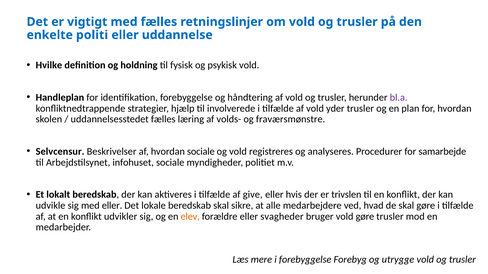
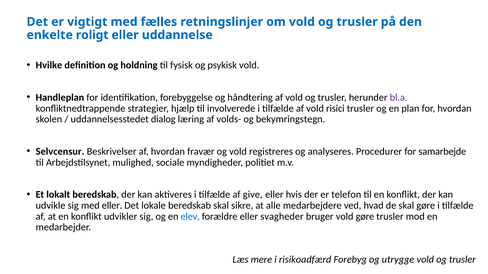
politi: politi -> roligt (92, 35)
yder: yder -> risici (335, 109)
uddannelsesstedet fælles: fælles -> dialog (163, 120)
fraværsmønstre: fraværsmønstre -> bekymringstegn (291, 120)
hvordan sociale: sociale -> fravær (201, 152)
infohuset: infohuset -> mulighed (133, 163)
trivslen: trivslen -> telefon (346, 195)
elev colour: orange -> blue (190, 217)
i forebyggelse: forebyggelse -> risikoadfærd (305, 260)
